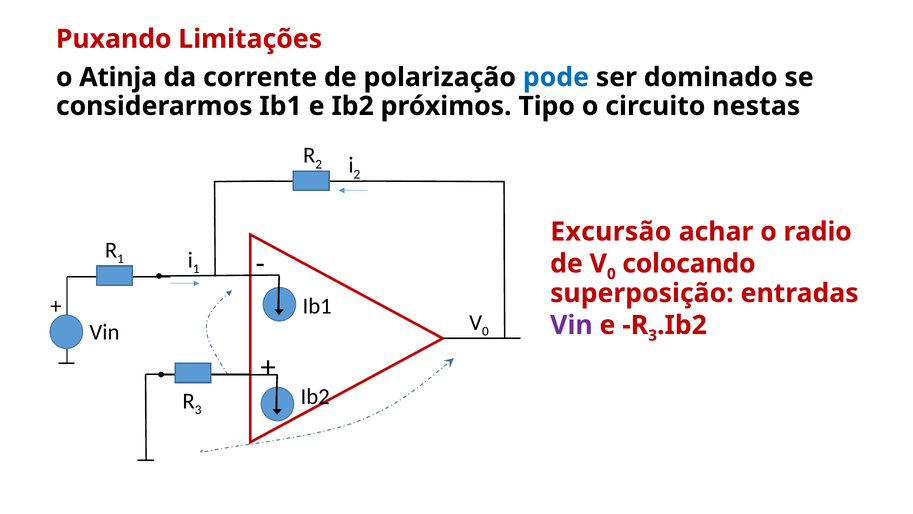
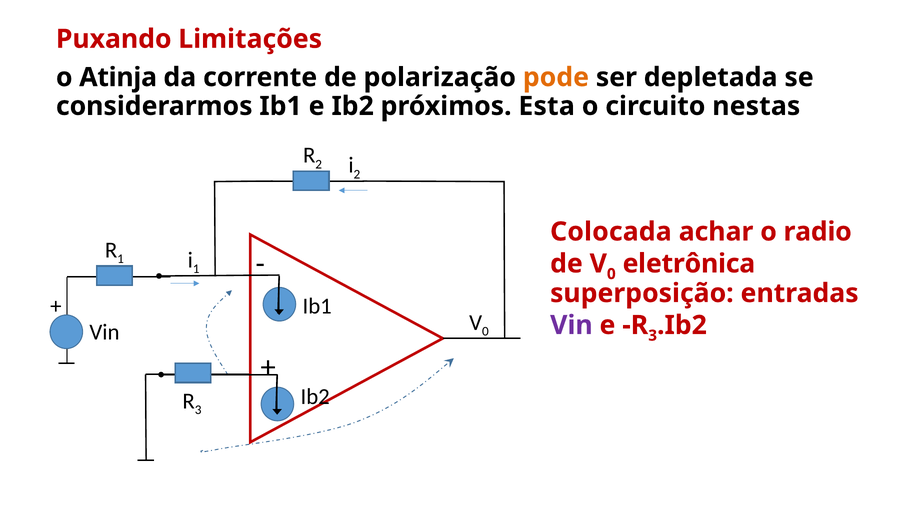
pode colour: blue -> orange (556, 77)
dominado: dominado -> depletada (711, 77)
Tipo: Tipo -> Esta (547, 106)
Excursão: Excursão -> Colocada (611, 232)
colocando: colocando -> eletrônica (689, 263)
